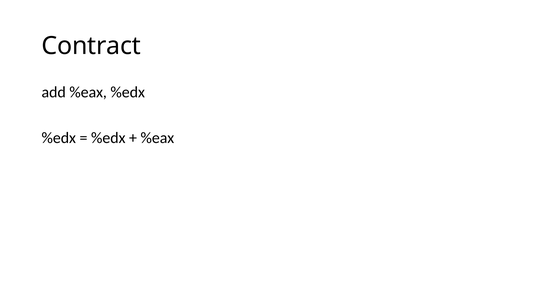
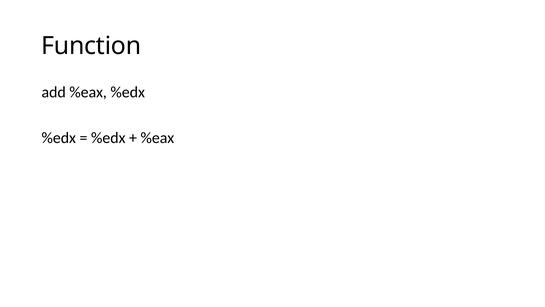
Contract: Contract -> Function (91, 46)
